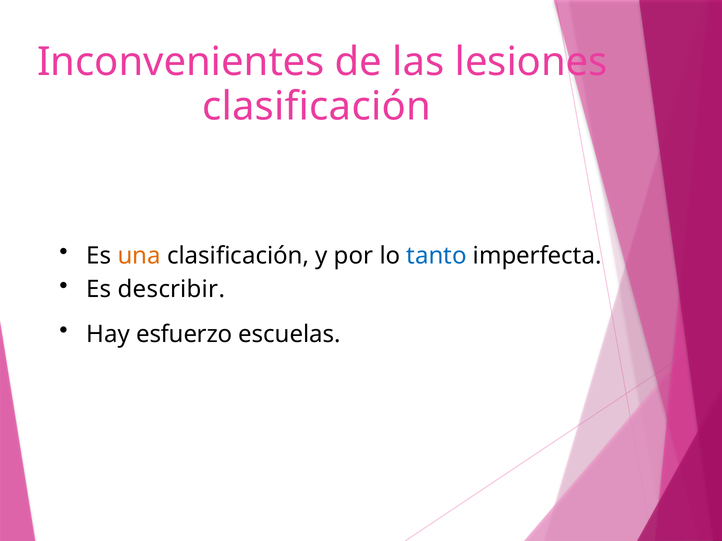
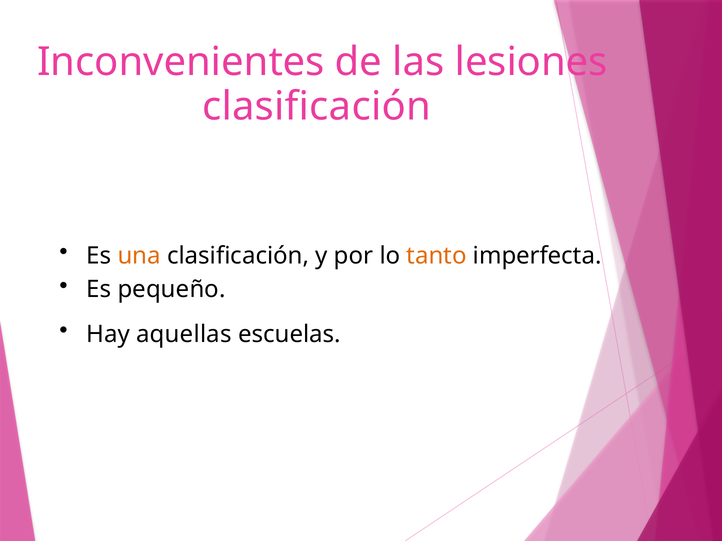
tanto colour: blue -> orange (437, 256)
describir: describir -> pequeño (172, 290)
esfuerzo: esfuerzo -> aquellas (184, 335)
